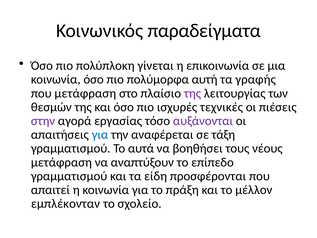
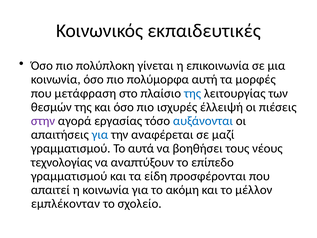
παραδείγματα: παραδείγματα -> εκπαιδευτικές (204, 31)
γραφής: γραφής -> μορφές (256, 79)
της colour: purple -> blue (192, 93)
τεχνικές: τεχνικές -> έλλειψή (222, 107)
αυξάνονται colour: purple -> blue (203, 121)
τάξη: τάξη -> μαζί (223, 135)
µετάφραση: µετάφραση -> τεχνολογίας (61, 162)
πράξη: πράξη -> ακόμη (182, 190)
